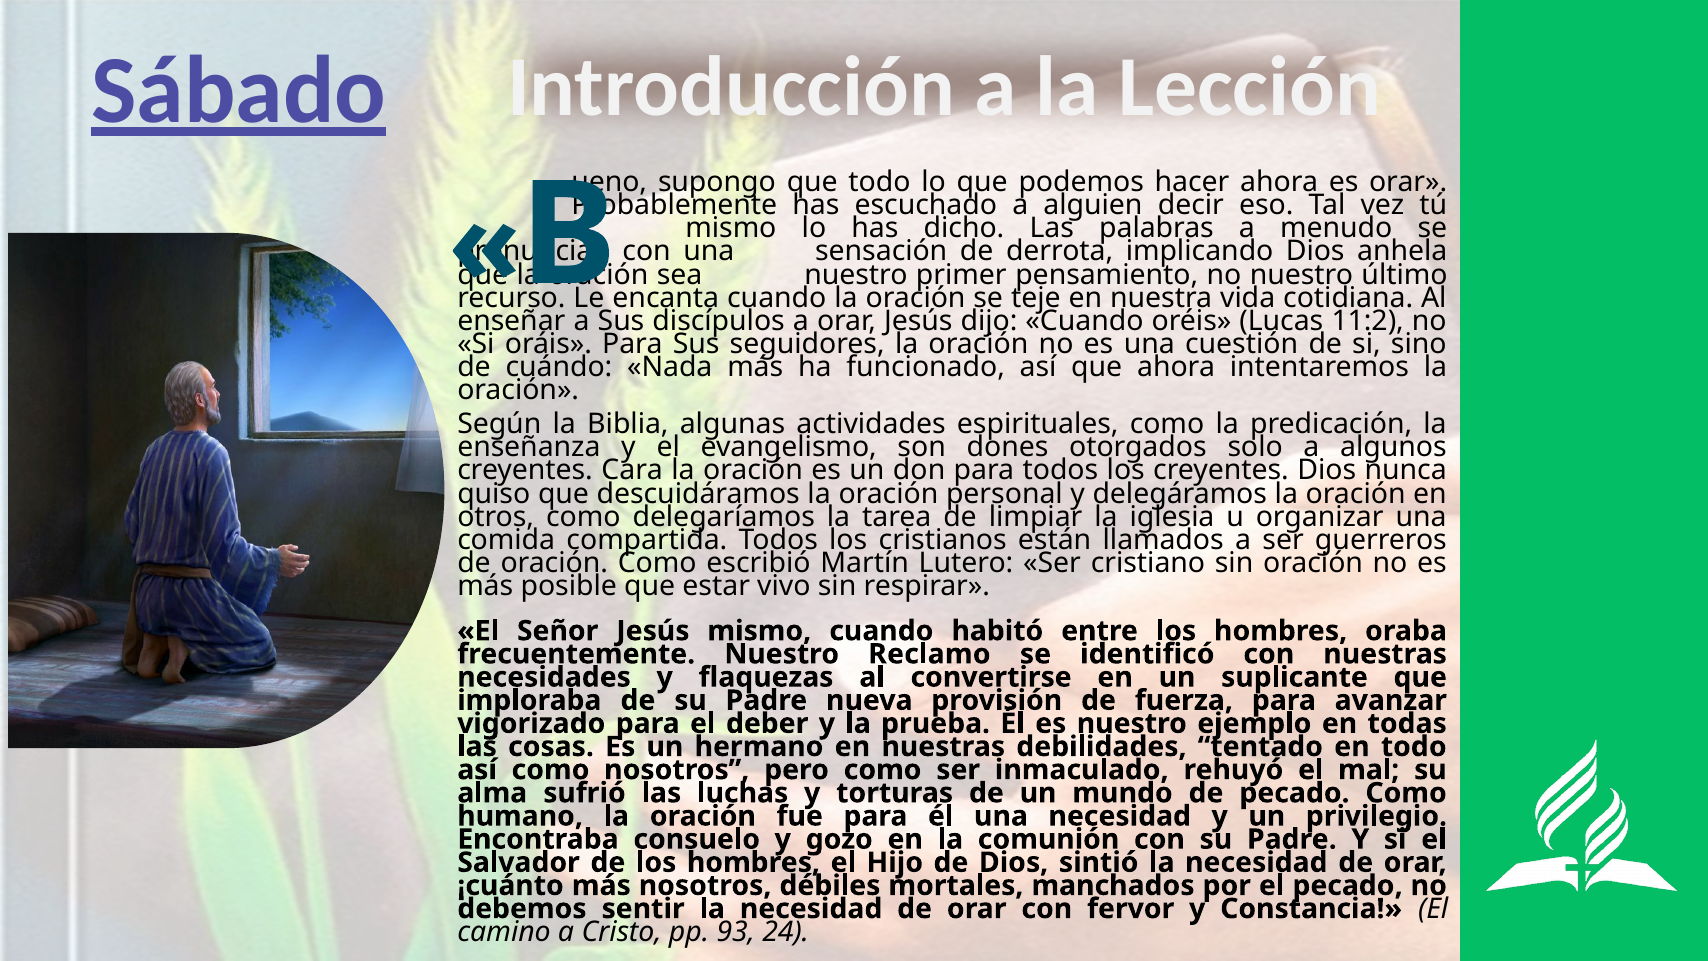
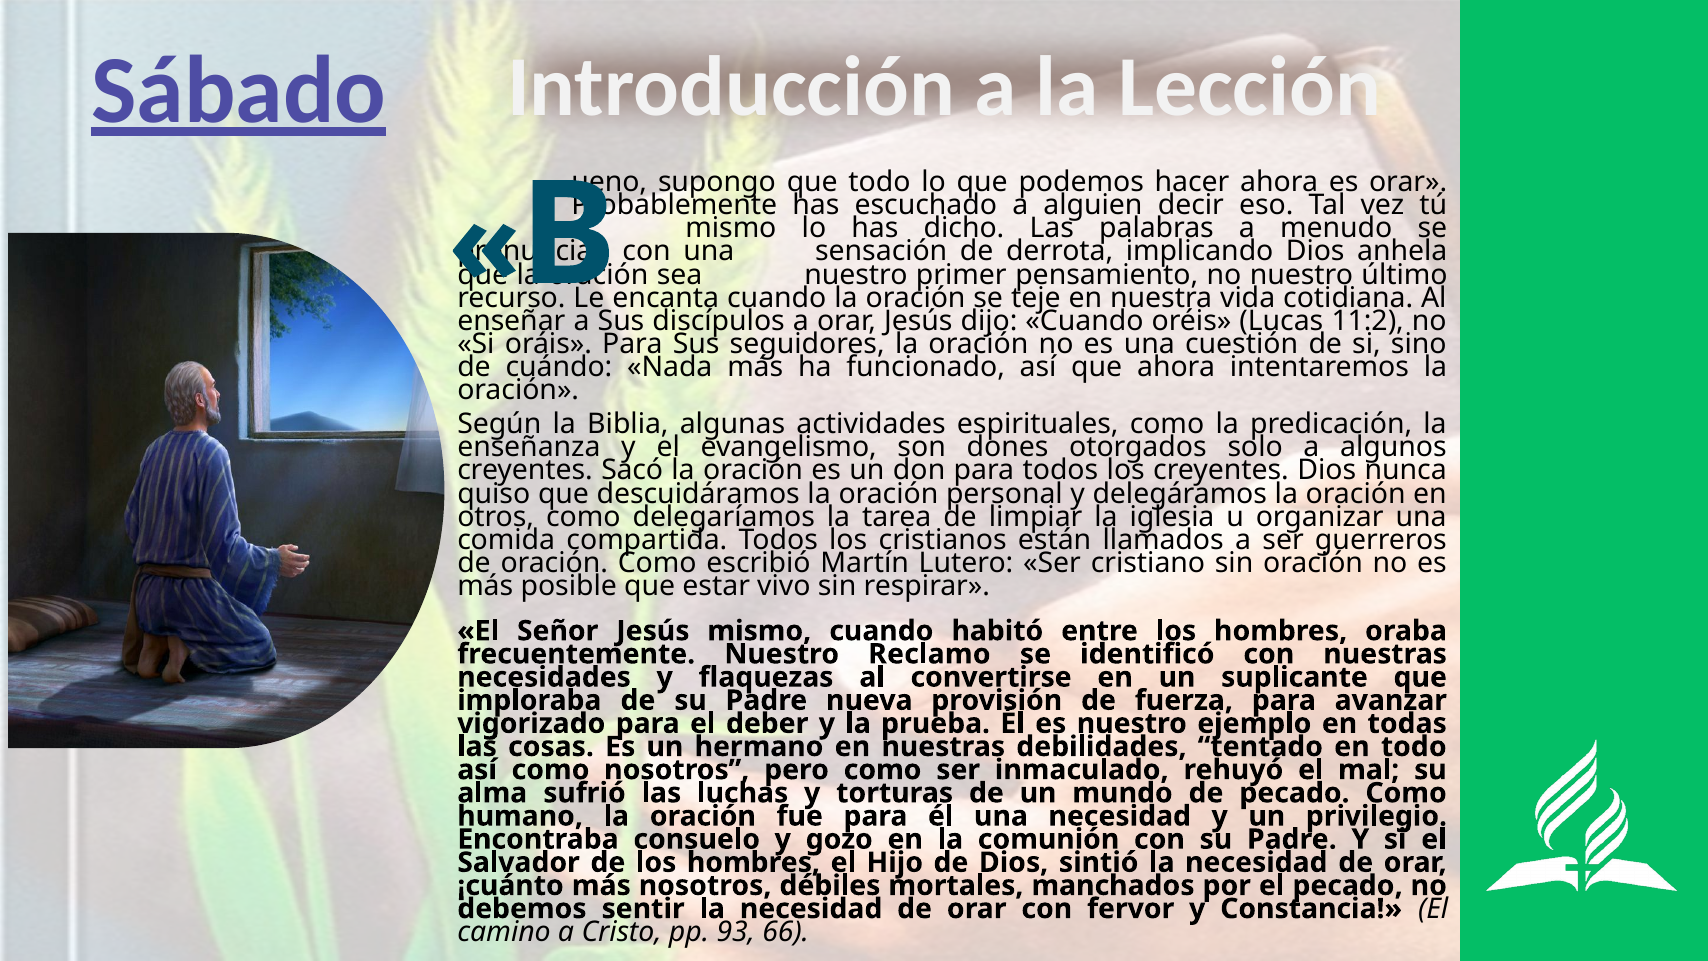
Cara: Cara -> Sacó (632, 470)
24: 24 -> 66 (786, 932)
